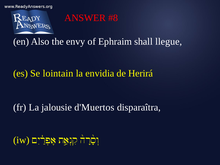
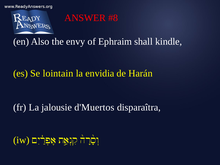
llegue: llegue -> kindle (169, 42)
Herirá: Herirá -> Harán (140, 73)
